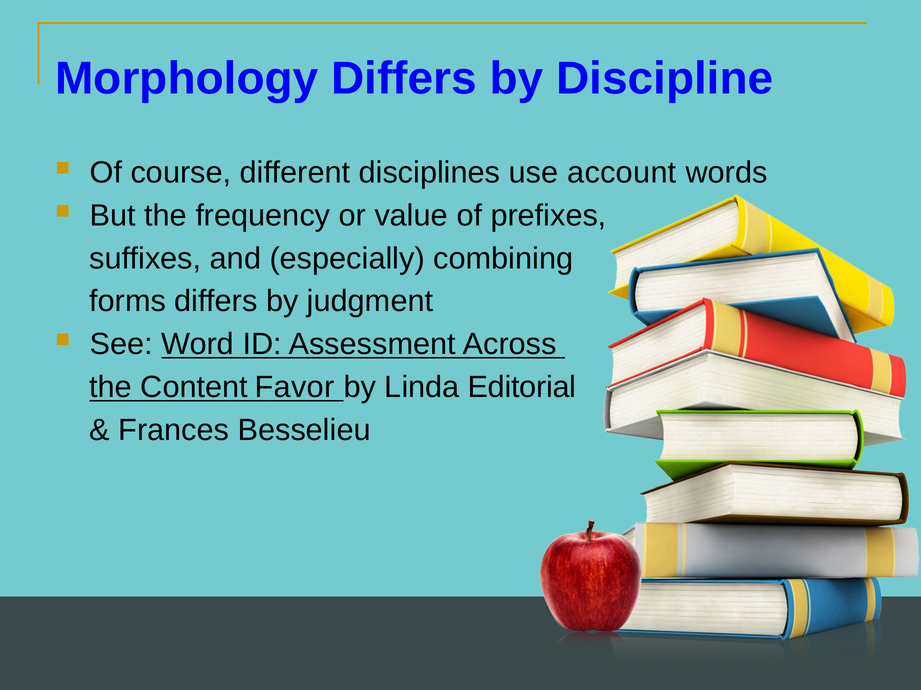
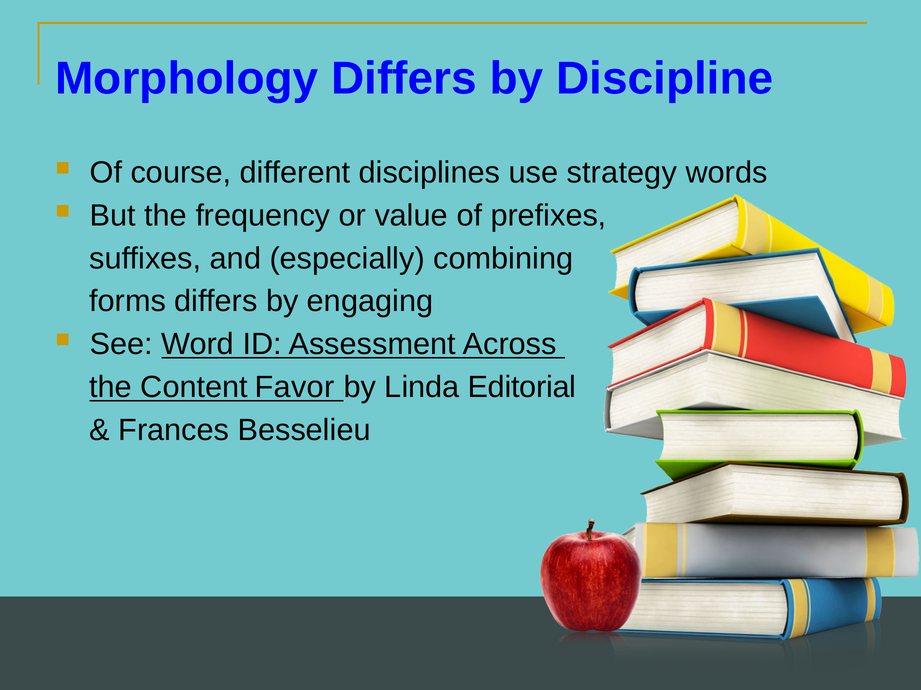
account: account -> strategy (622, 173)
judgment: judgment -> engaging (370, 302)
